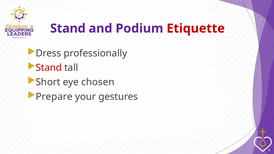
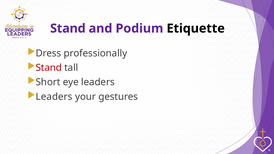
Etiquette colour: red -> black (196, 28)
eye chosen: chosen -> leaders (98, 82)
Prepare: Prepare -> Leaders (54, 97)
